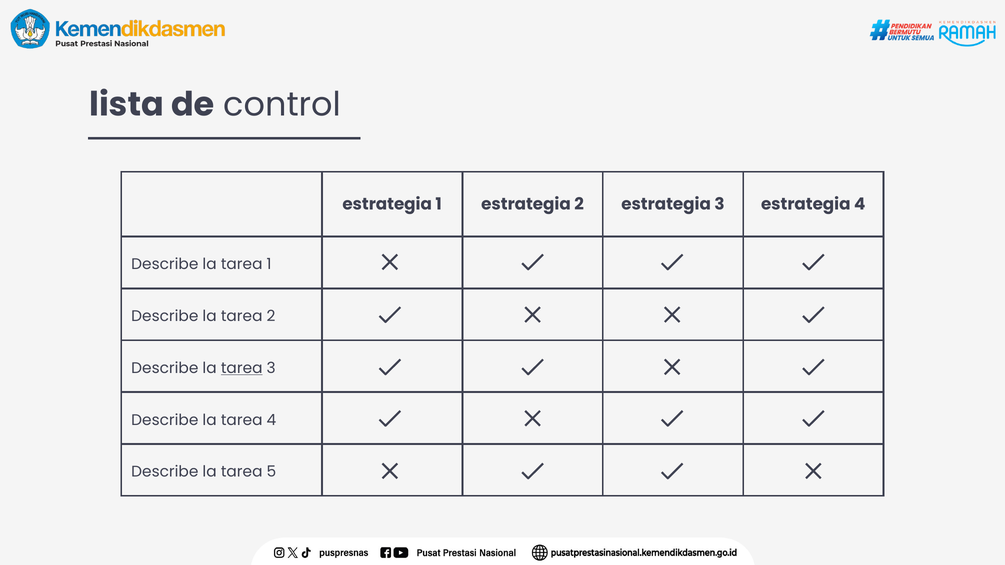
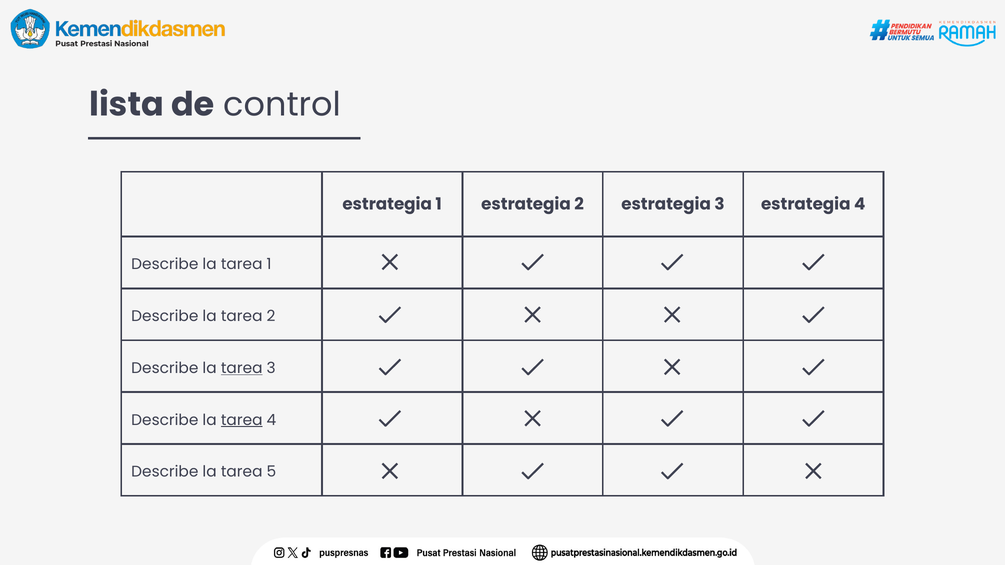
tarea underline: none -> present (242, 420)
